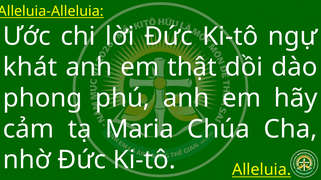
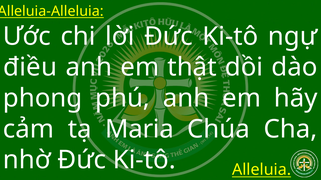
khát: khát -> điều (30, 67)
